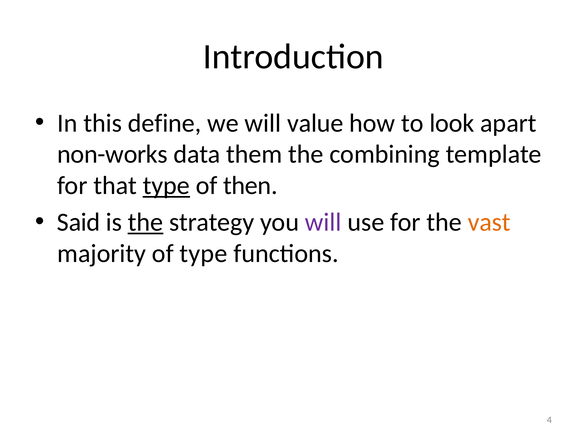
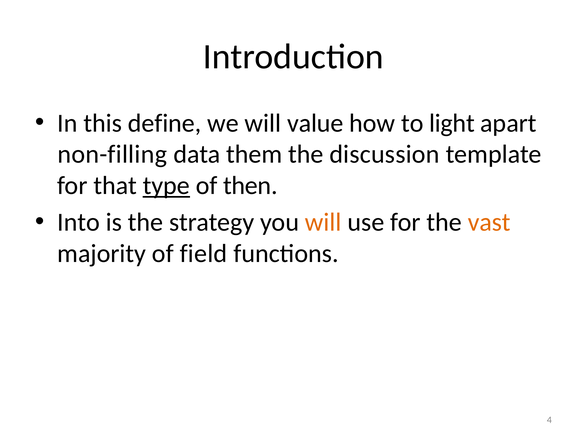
look: look -> light (452, 123)
non-works: non-works -> non-filling (112, 154)
combining: combining -> discussion (384, 154)
Said: Said -> Into (79, 222)
the underline: present -> none (146, 222)
will colour: purple -> orange (323, 222)
of type: type -> field (204, 254)
